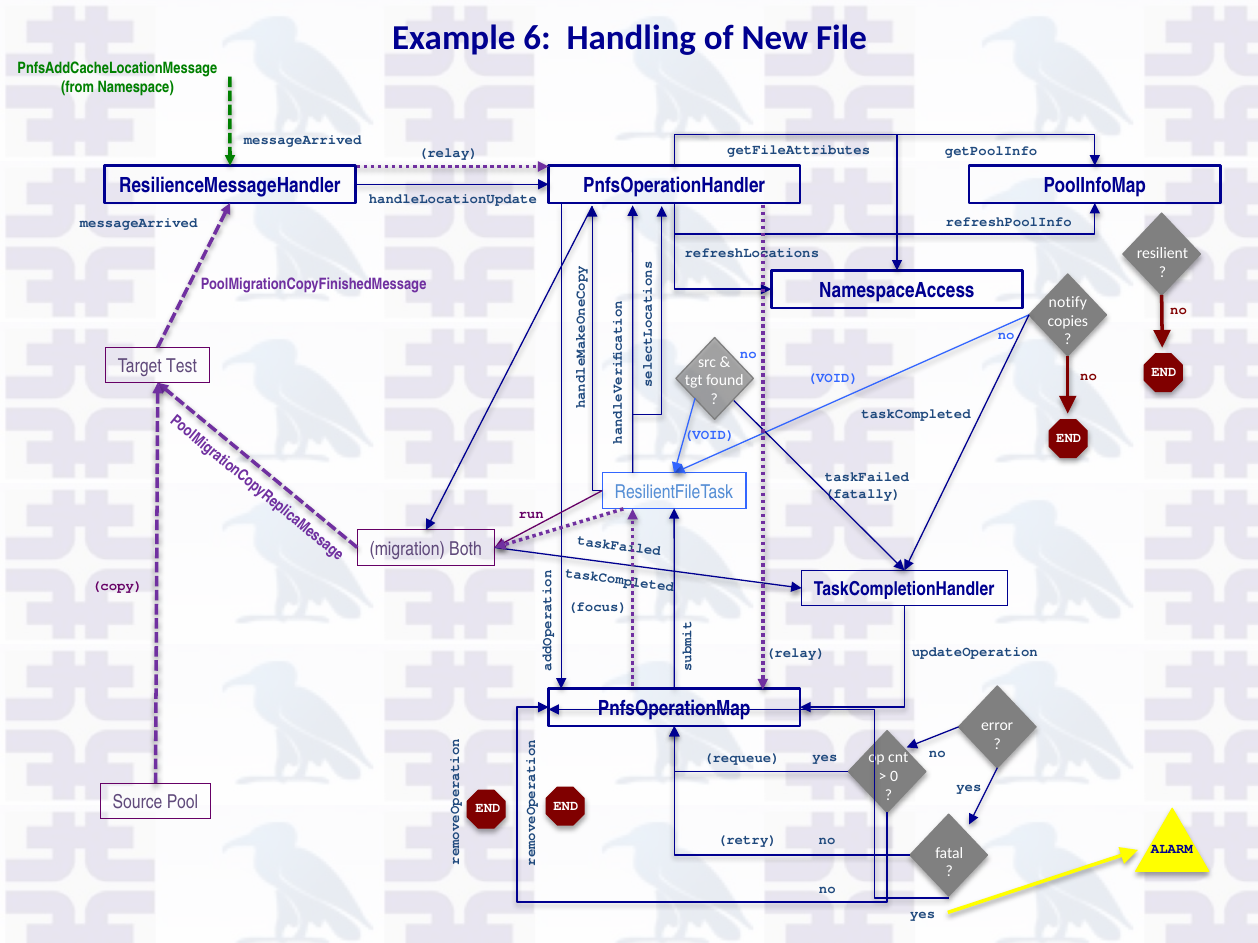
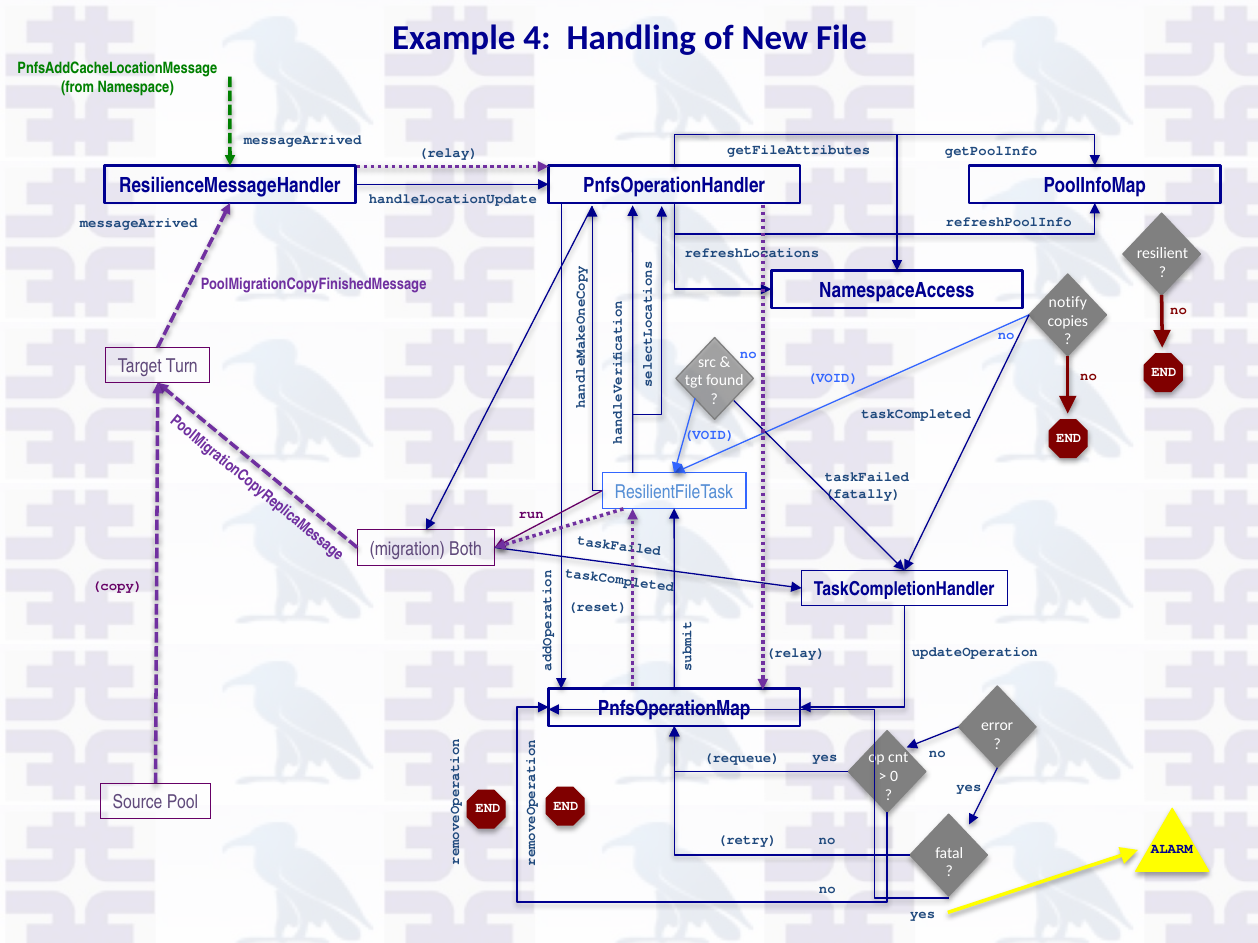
6: 6 -> 4 (537, 38)
Test: Test -> Turn (182, 367)
focus: focus -> reset (597, 607)
